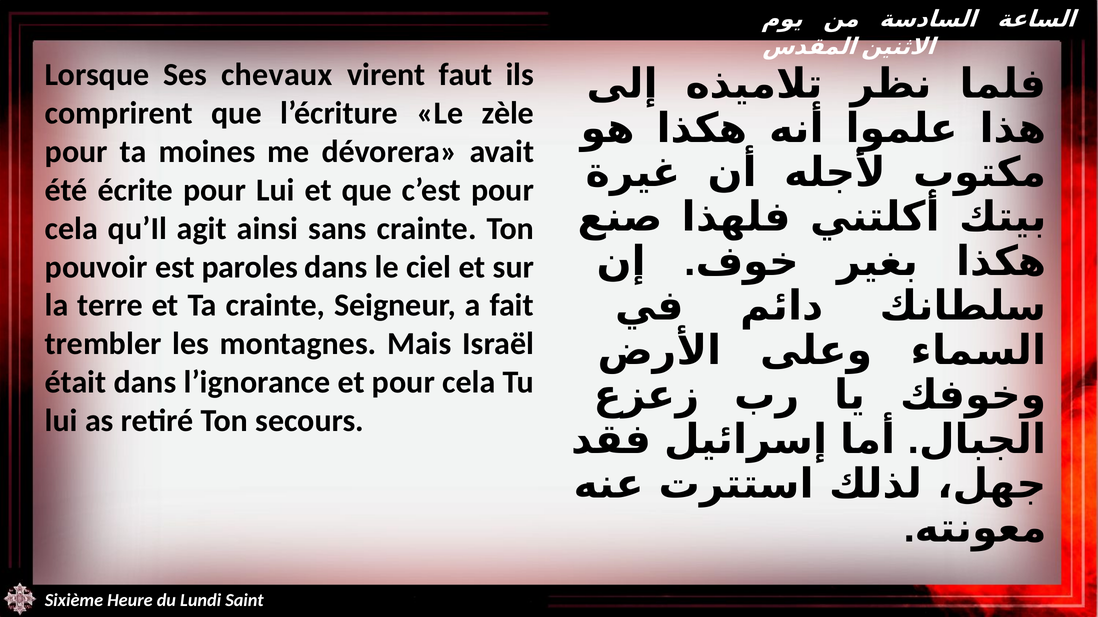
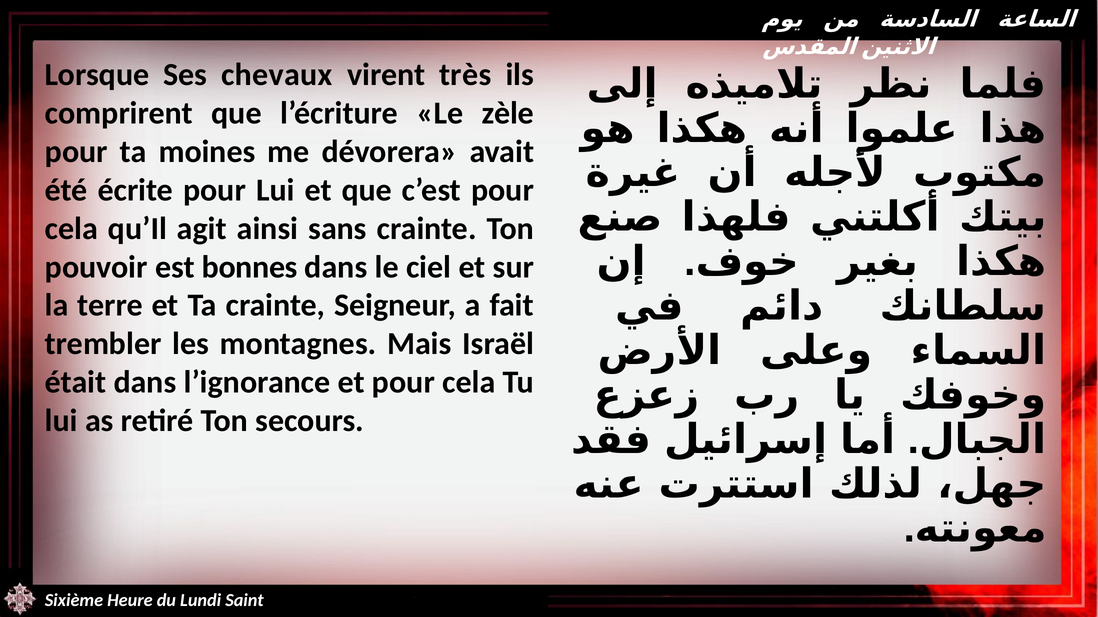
faut: faut -> très (465, 75)
paroles: paroles -> bonnes (250, 267)
